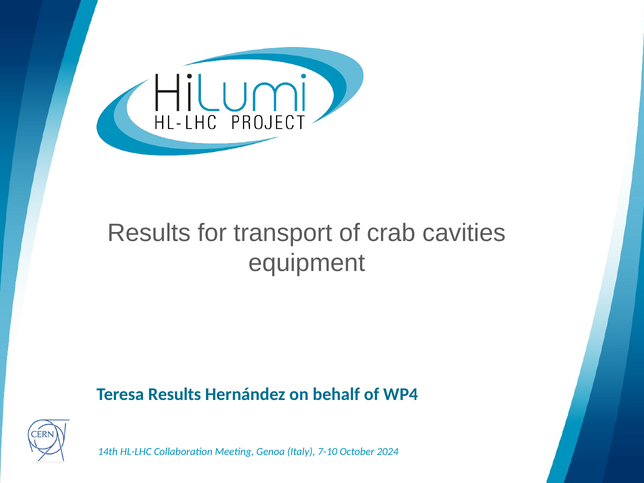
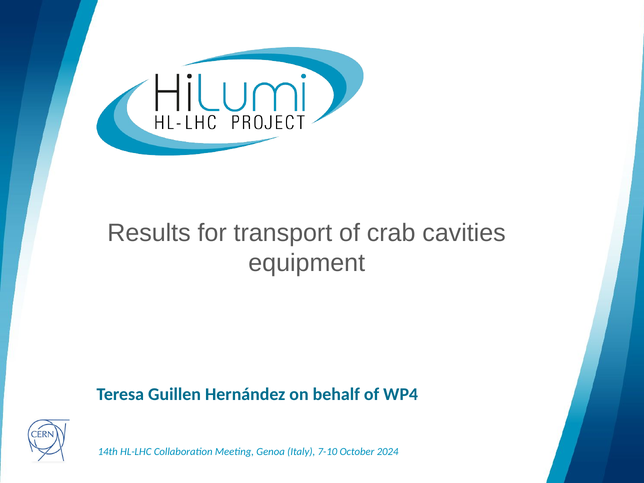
Teresa Results: Results -> Guillen (175, 395)
